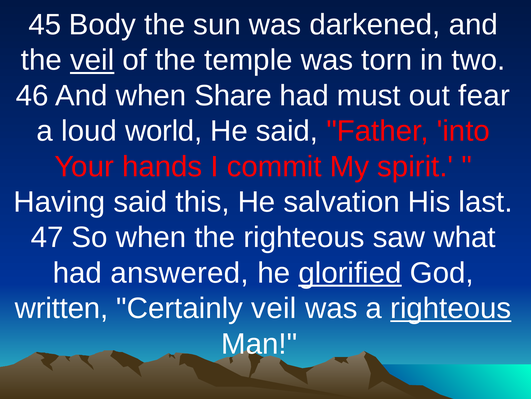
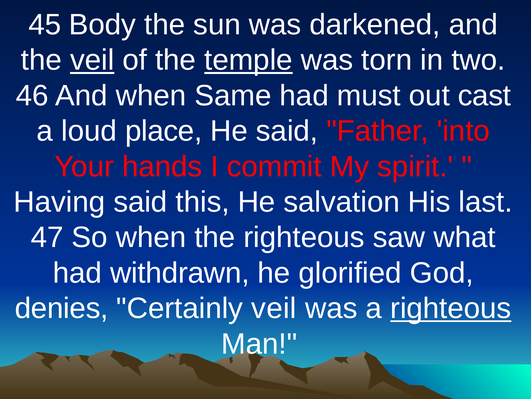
temple underline: none -> present (248, 60)
Share: Share -> Same (233, 96)
fear: fear -> cast (484, 96)
world: world -> place (164, 131)
answered: answered -> withdrawn (180, 272)
glorified underline: present -> none (350, 272)
written: written -> denies (62, 308)
